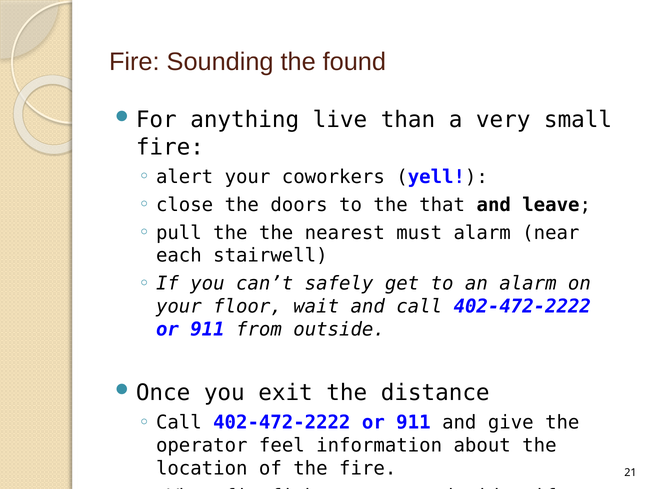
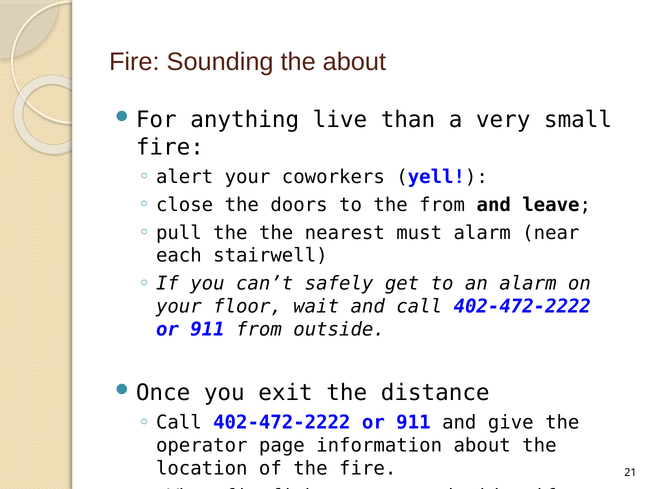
the found: found -> about (354, 62)
the that: that -> from (442, 205)
feel: feel -> page (282, 446)
